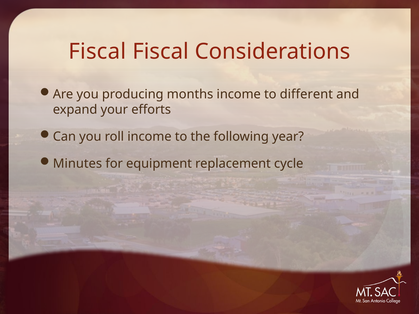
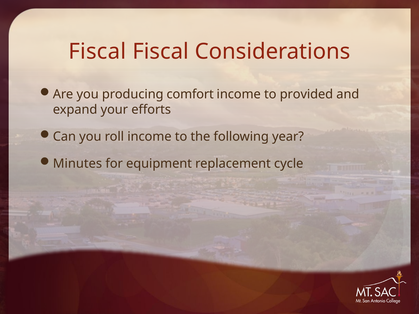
months: months -> comfort (190, 94)
different: different -> provided (306, 94)
